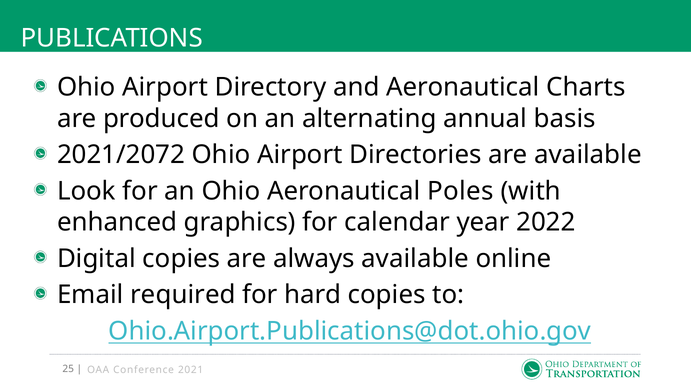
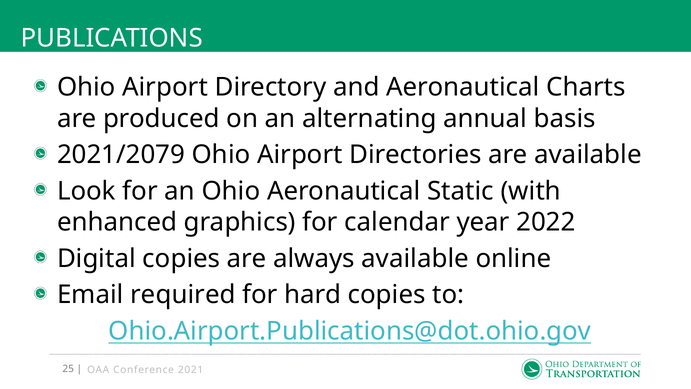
2021/2072: 2021/2072 -> 2021/2079 (121, 155)
Poles: Poles -> Static (460, 191)
